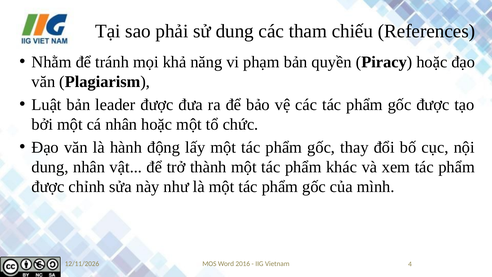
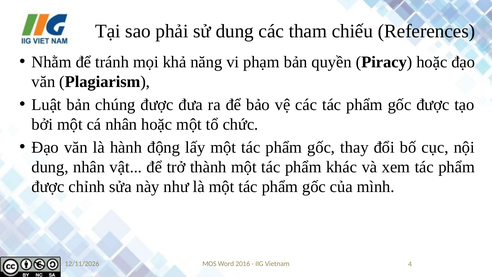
leader: leader -> chúng (115, 105)
